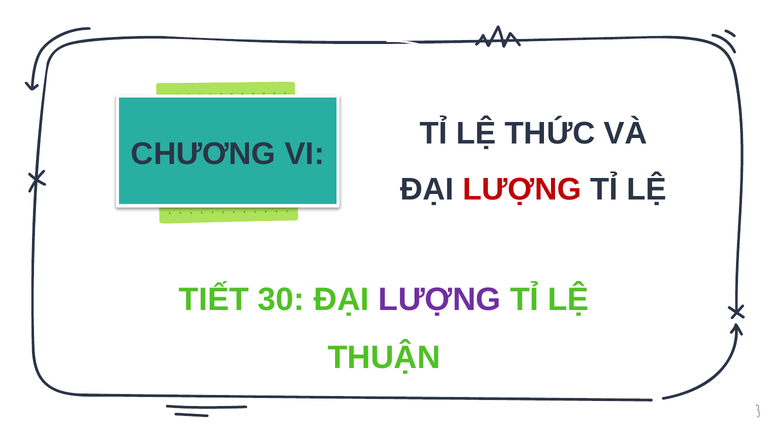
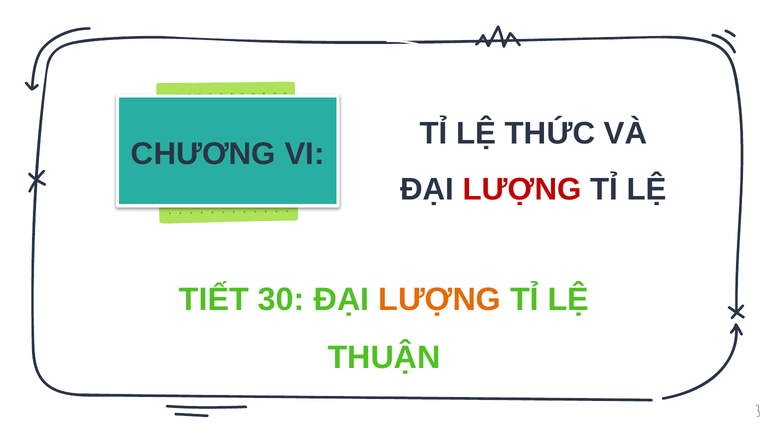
LƯỢNG colour: purple -> orange (440, 299)
